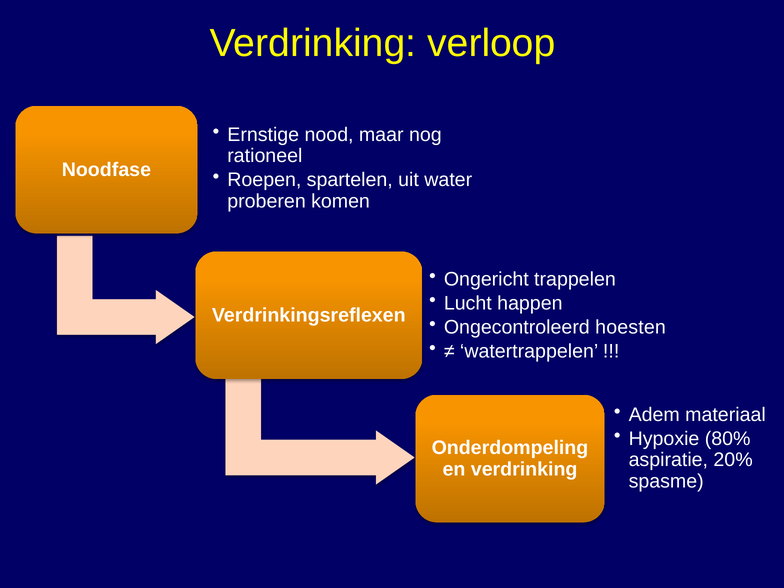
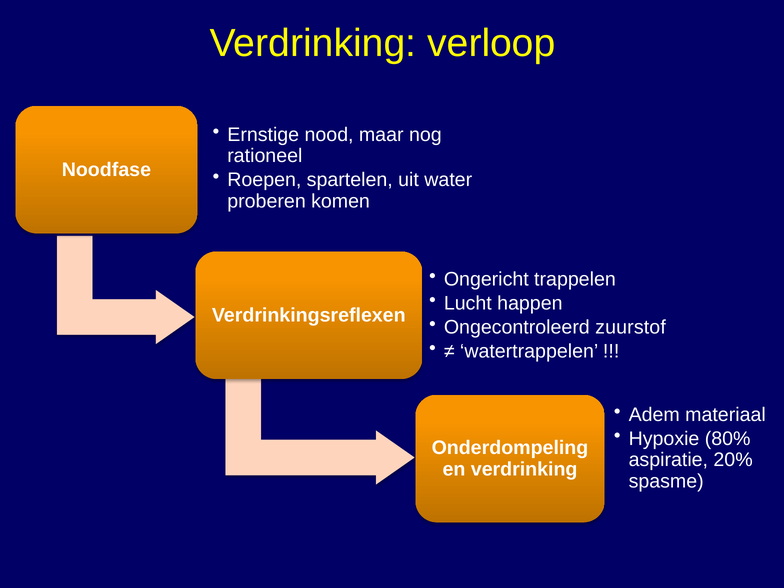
hoesten: hoesten -> zuurstof (631, 327)
